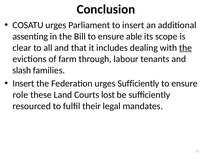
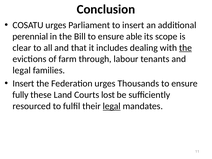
assenting: assenting -> perennial (30, 36)
slash: slash -> legal (22, 70)
urges Sufficiently: Sufficiently -> Thousands (138, 84)
role: role -> fully (20, 95)
legal underline: none -> present (112, 106)
